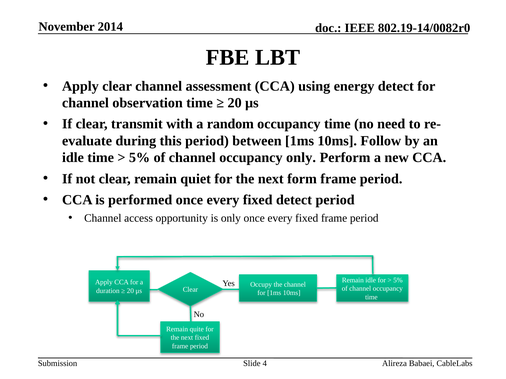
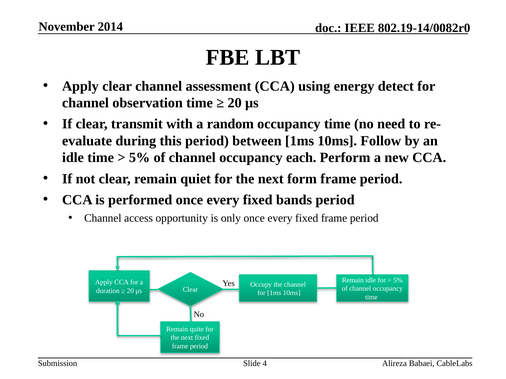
occupancy only: only -> each (301, 158)
fixed detect: detect -> bands (294, 200)
